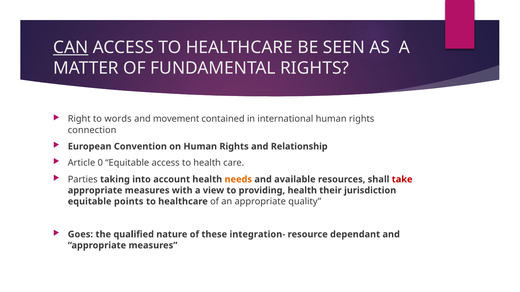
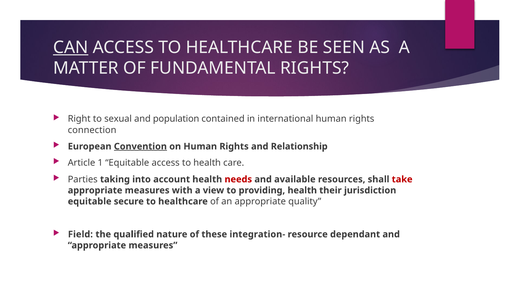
words: words -> sexual (118, 119)
movement: movement -> population (176, 119)
Convention underline: none -> present (140, 147)
0: 0 -> 1 (100, 163)
needs colour: orange -> red (238, 180)
points: points -> secure (129, 202)
Goes: Goes -> Field (80, 235)
